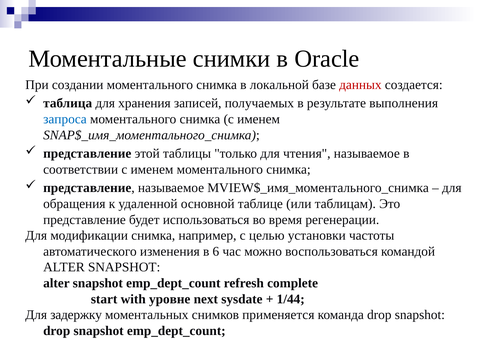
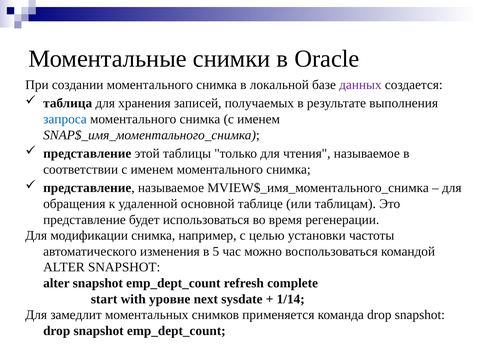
данных colour: red -> purple (360, 85)
6: 6 -> 5 (216, 252)
1/44: 1/44 -> 1/14 (291, 300)
задержку: задержку -> замедлит (76, 316)
